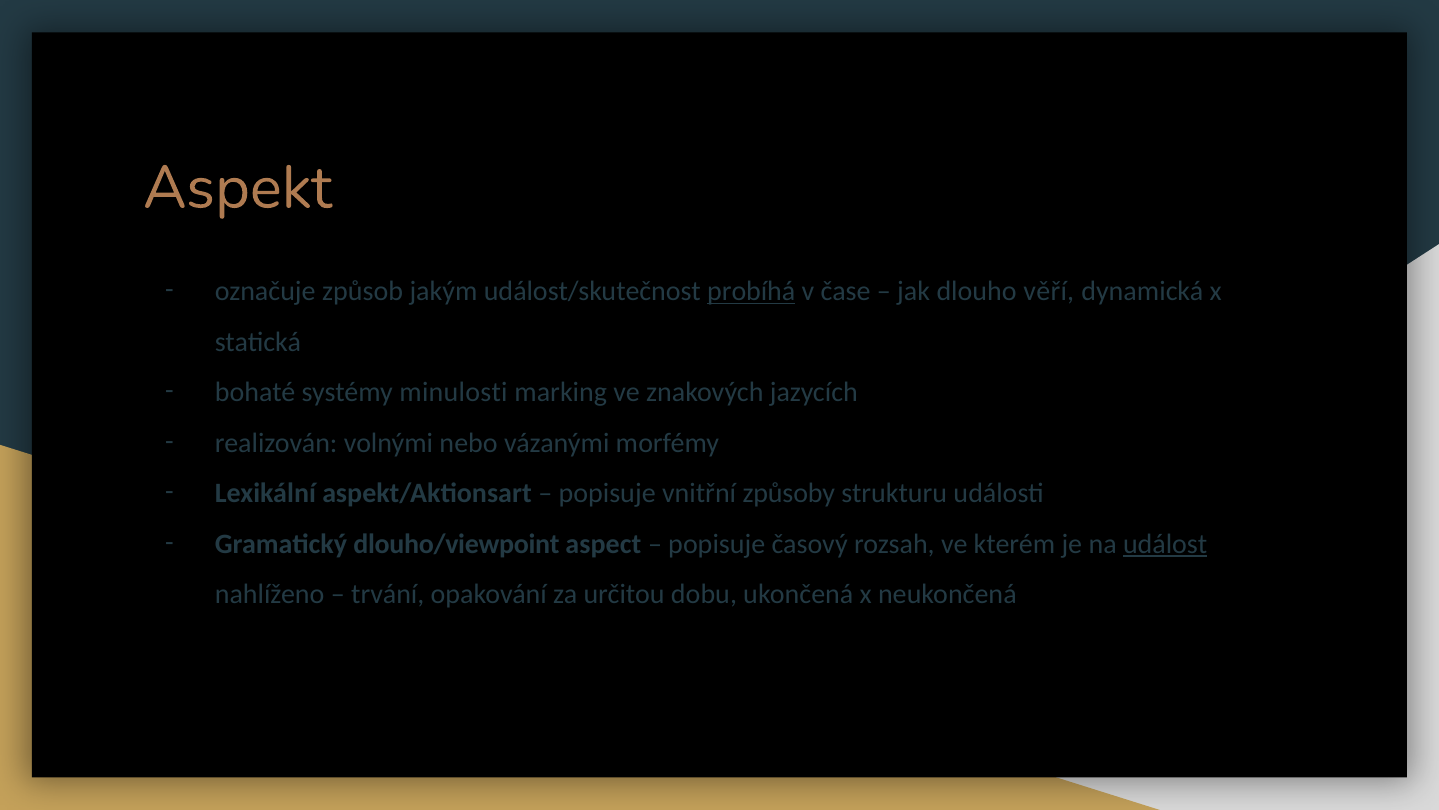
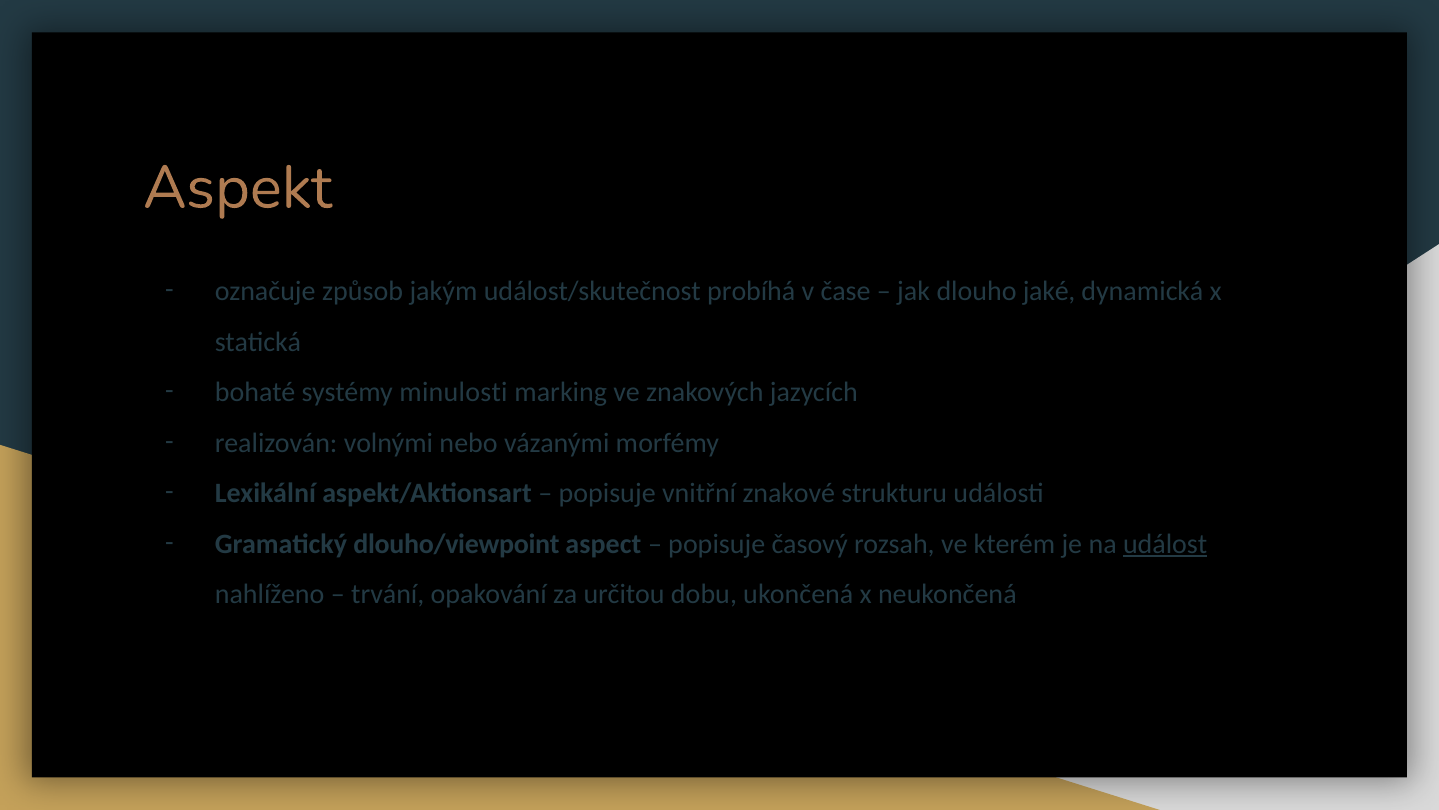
probíhá underline: present -> none (751, 291)
věří: věří -> jaké (1049, 291)
způsoby: způsoby -> znakové (789, 493)
